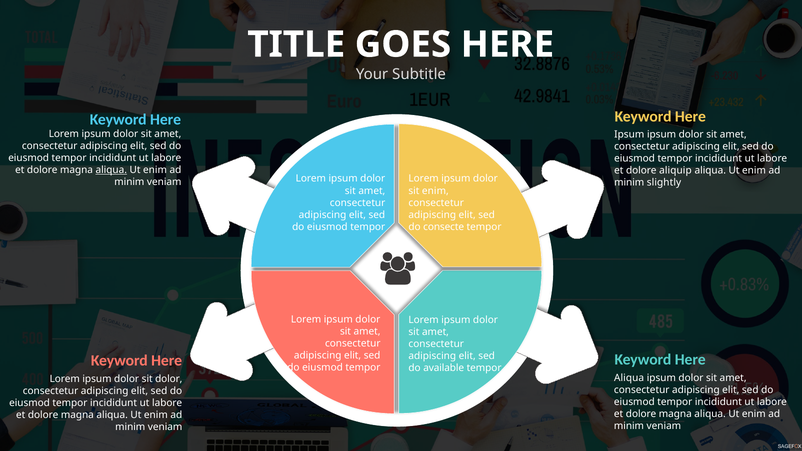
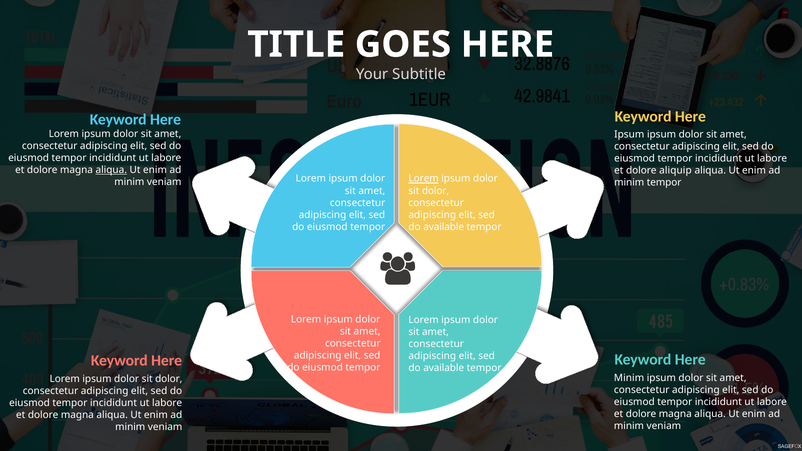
Lorem underline: none -> present (424, 179)
minim slightly: slightly -> tempor (664, 183)
enim: enim -> dolor (435, 191)
consecte: consecte -> available (444, 227)
Aliqua: Aliqua -> Minim (629, 378)
